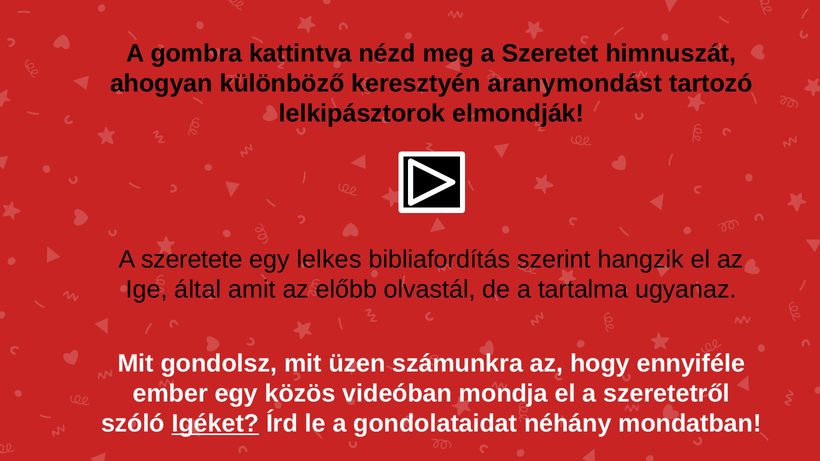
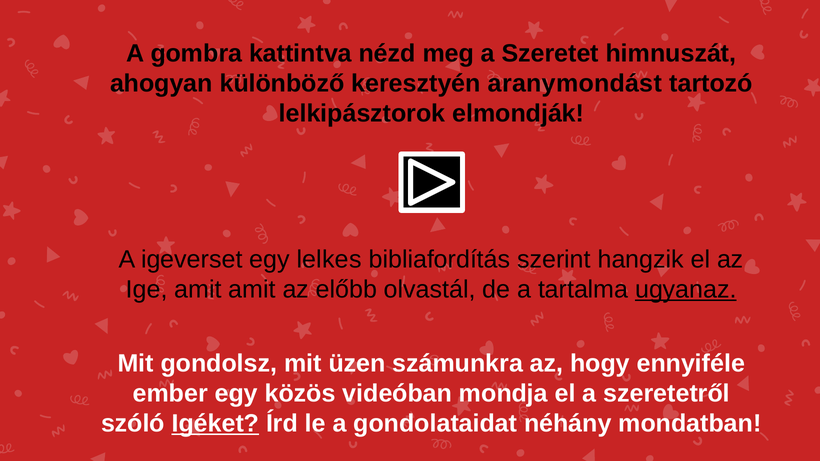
szeretete: szeretete -> igeverset (192, 260)
Ige által: által -> amit (198, 290)
ugyanaz underline: none -> present (686, 290)
